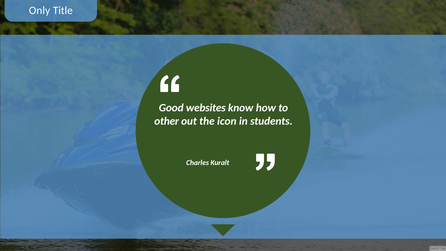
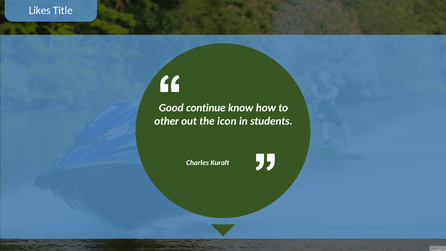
Only: Only -> Likes (40, 11)
websites: websites -> continue (206, 108)
